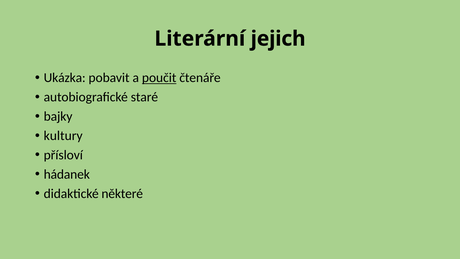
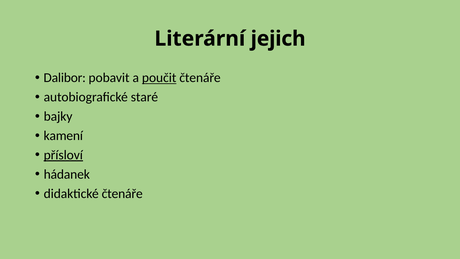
Ukázka: Ukázka -> Dalibor (65, 78)
kultury: kultury -> kamení (63, 136)
přísloví underline: none -> present (63, 155)
didaktické některé: některé -> čtenáře (122, 193)
